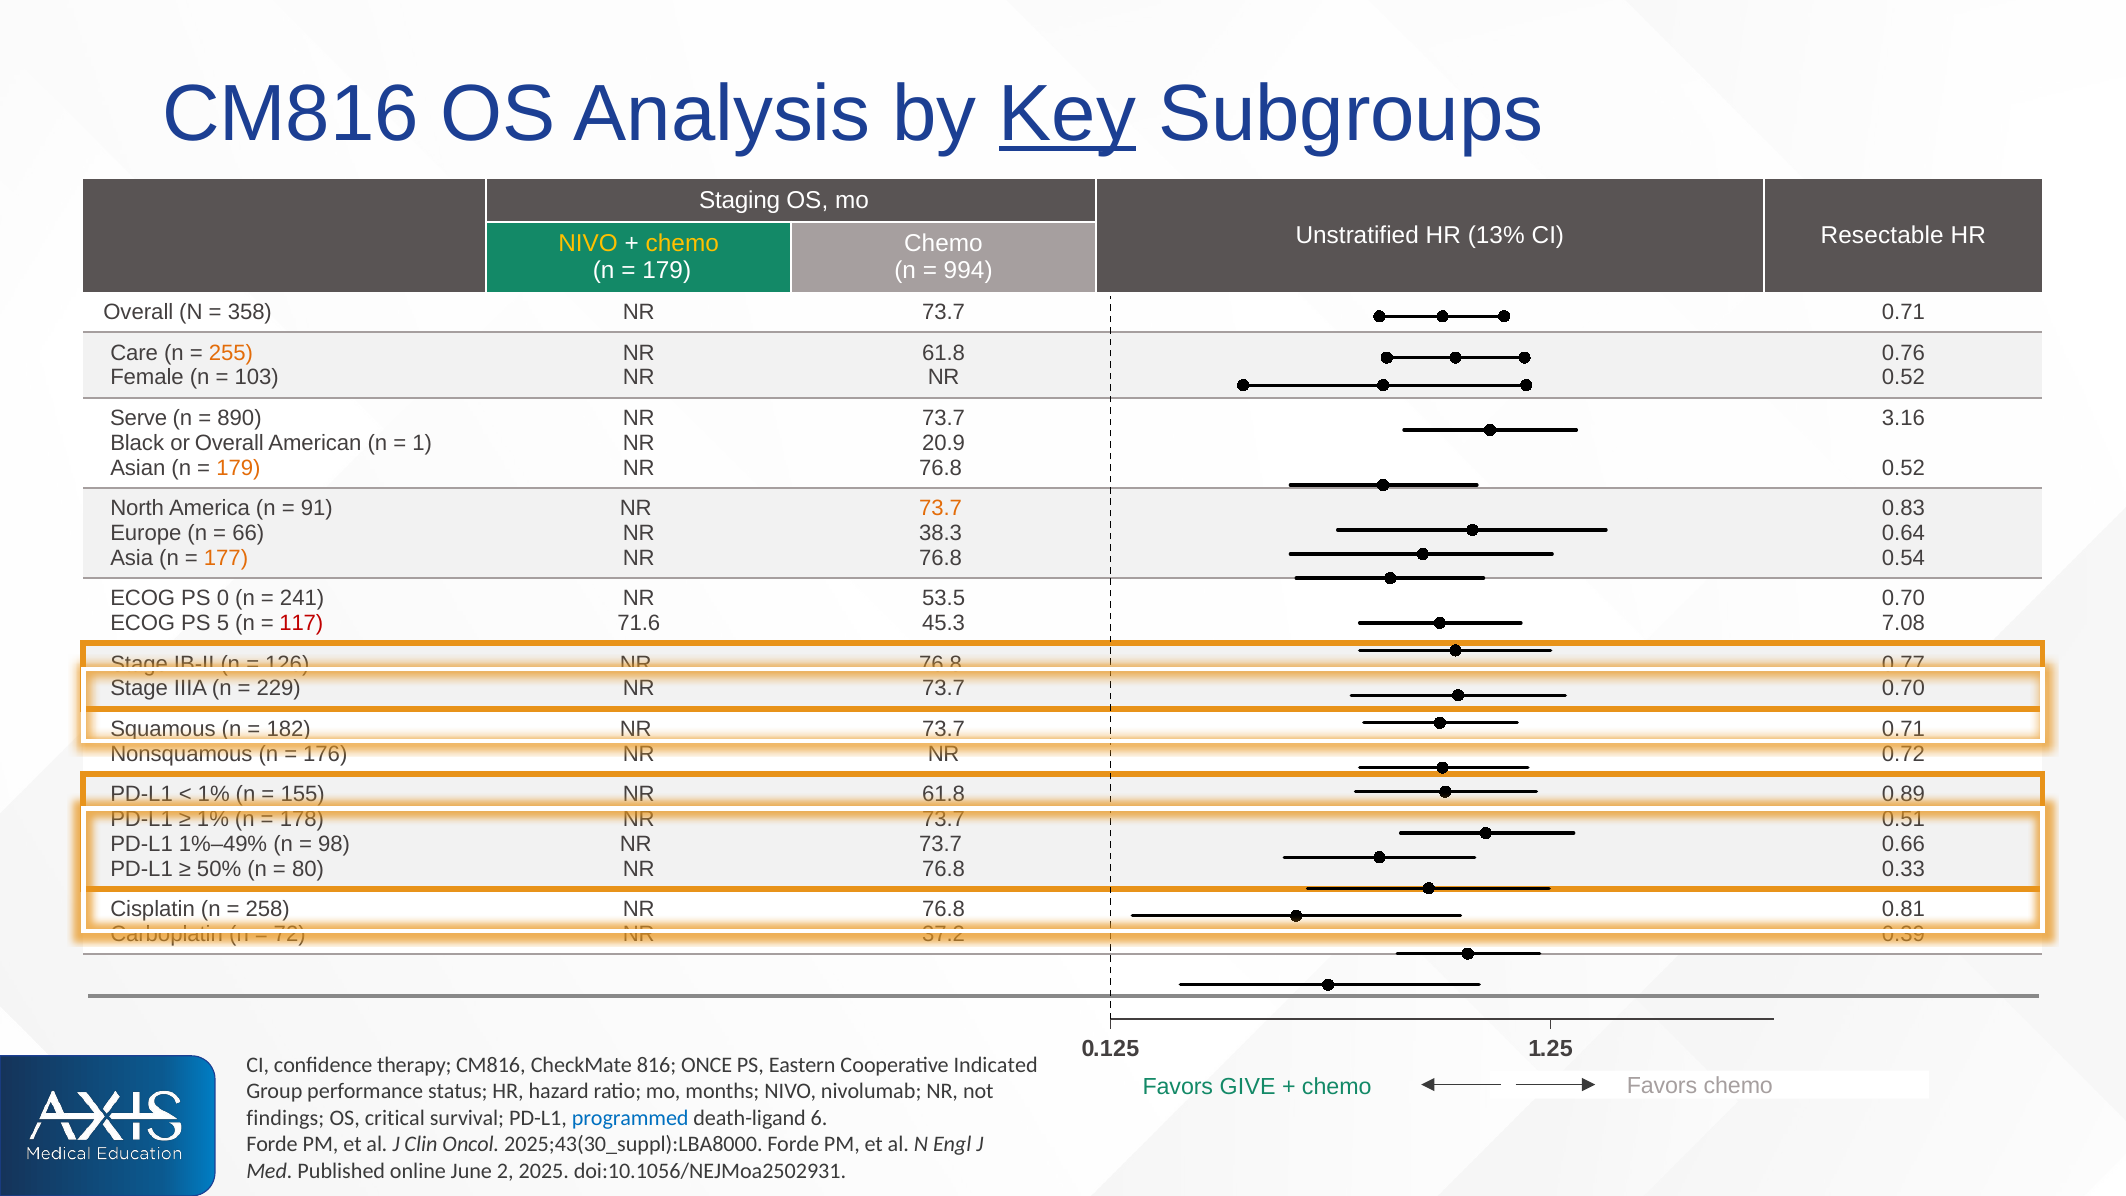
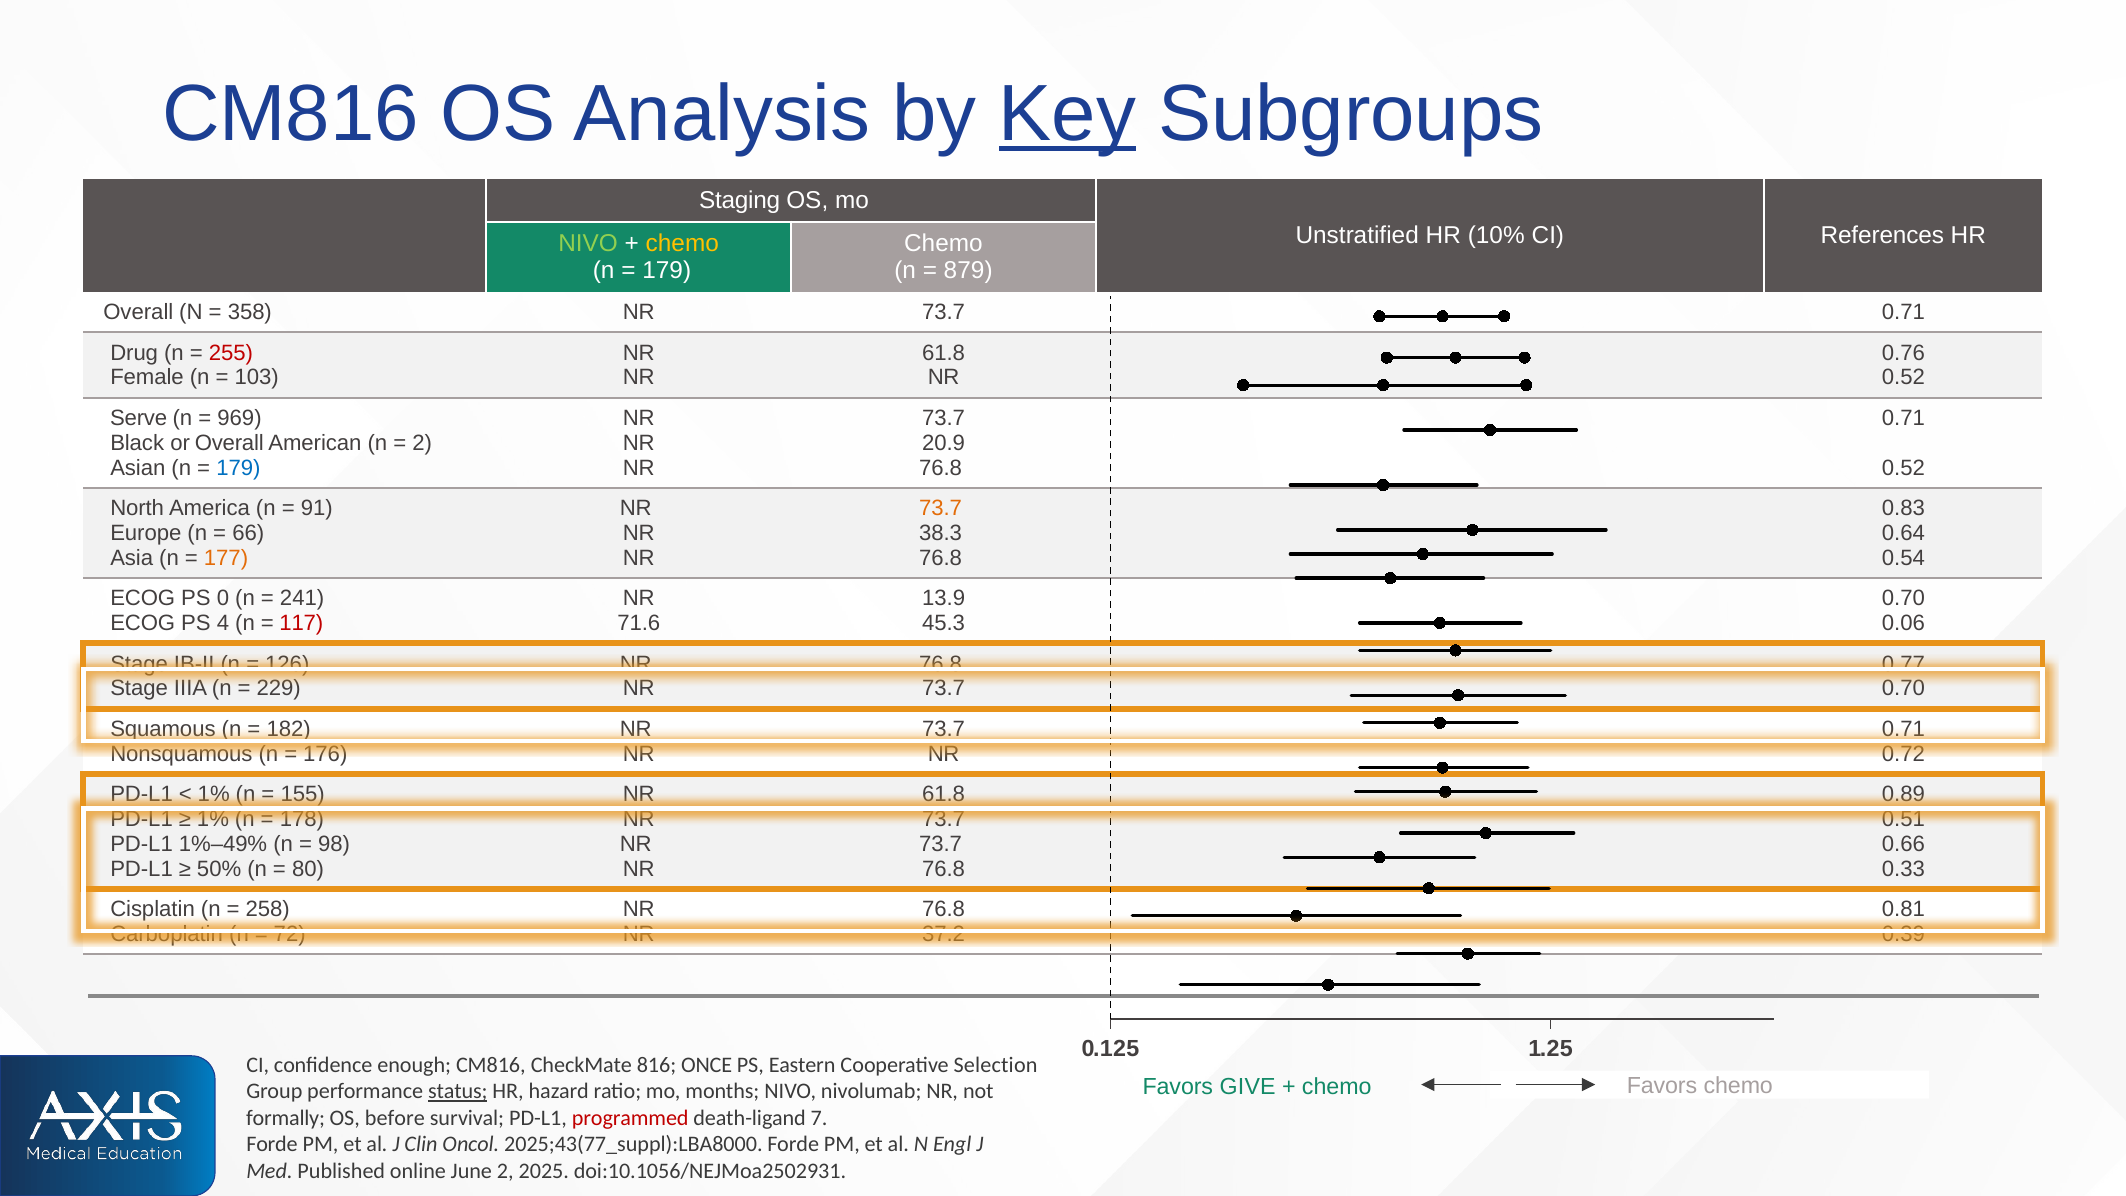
13%: 13% -> 10% (1496, 236)
Resectable: Resectable -> References (1882, 236)
NIVO colour: yellow -> light green (588, 244)
994: 994 -> 879 (968, 271)
Care: Care -> Drug (134, 353)
255 colour: orange -> red (231, 353)
890: 890 -> 969 (240, 418)
3.16: 3.16 -> 0.71 (1903, 418)
1: 1 -> 2 (422, 443)
179 colour: orange -> blue (238, 468)
53.5: 53.5 -> 13.9 (944, 598)
5: 5 -> 4 (223, 623)
7.08: 7.08 -> 0.06 (1903, 623)
therapy: therapy -> enough (414, 1065)
Indicated: Indicated -> Selection (996, 1065)
status underline: none -> present (458, 1091)
findings: findings -> formally (286, 1118)
critical: critical -> before (395, 1118)
programmed colour: blue -> red (630, 1118)
6: 6 -> 7 (819, 1118)
2025;43(30_suppl):LBA8000: 2025;43(30_suppl):LBA8000 -> 2025;43(77_suppl):LBA8000 (633, 1144)
